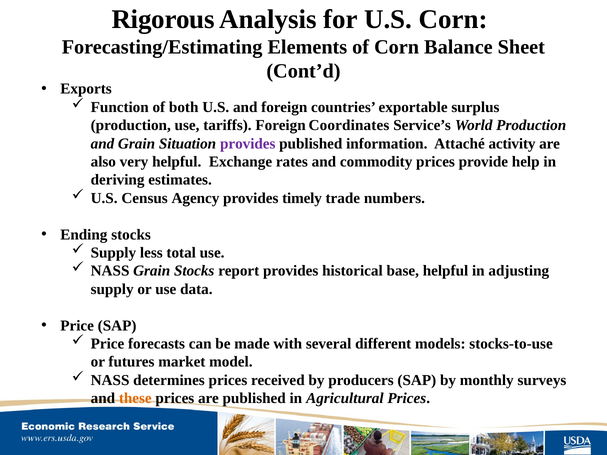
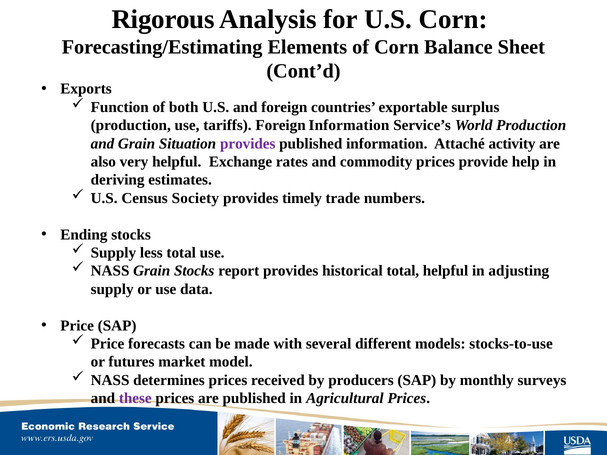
Foreign Coordinates: Coordinates -> Information (349, 125)
Agency: Agency -> Society (195, 198)
historical base: base -> total (403, 271)
these colour: orange -> purple (135, 399)
